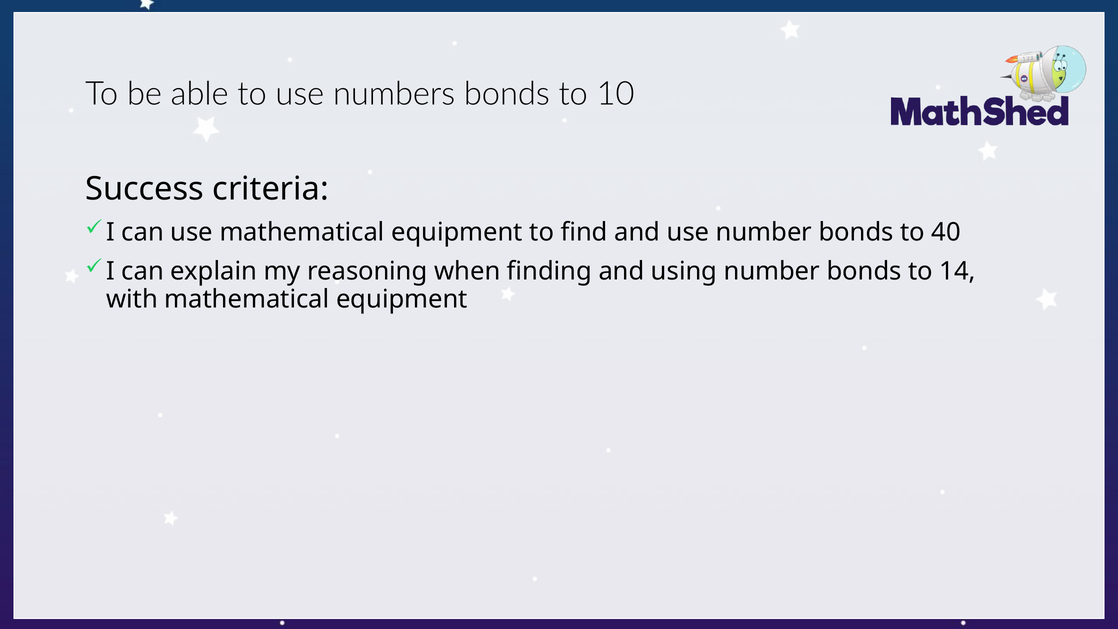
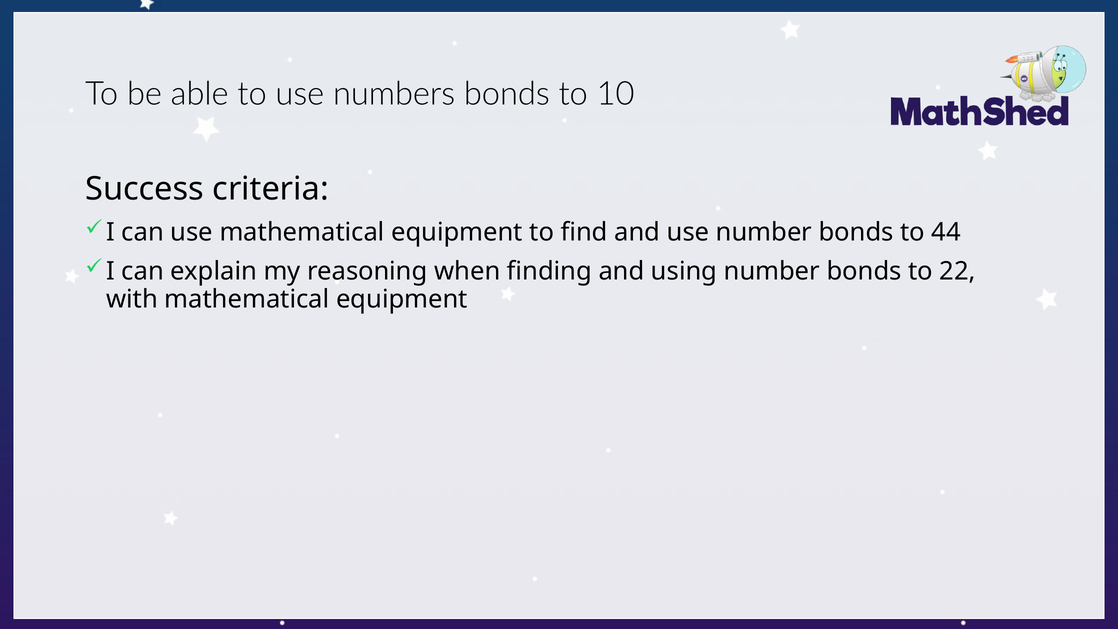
40: 40 -> 44 (946, 232)
14: 14 -> 22 (958, 271)
